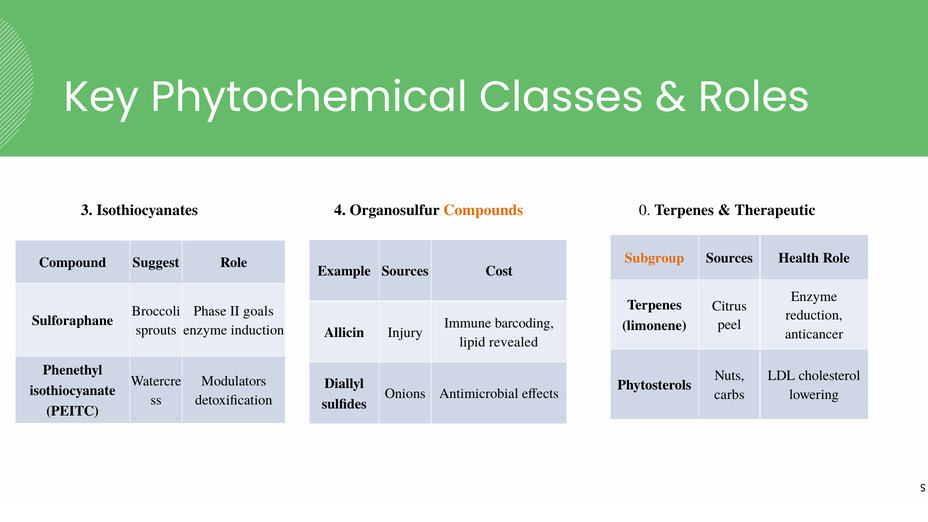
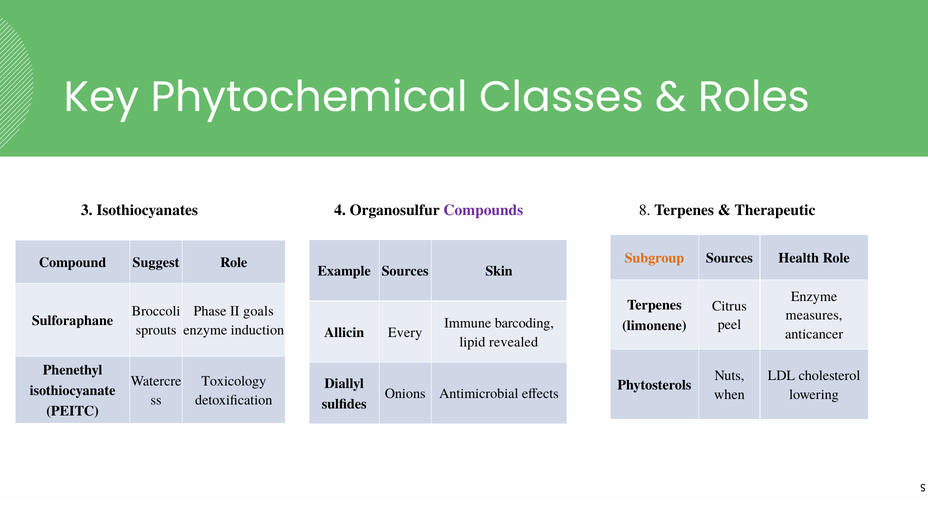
Compounds colour: orange -> purple (483, 210)
0: 0 -> 8 (645, 210)
Cost: Cost -> Skin (499, 271)
reduction: reduction -> measures (814, 315)
Injury: Injury -> Every (405, 332)
Modulators: Modulators -> Toxicology (234, 381)
carbs: carbs -> when (729, 395)
